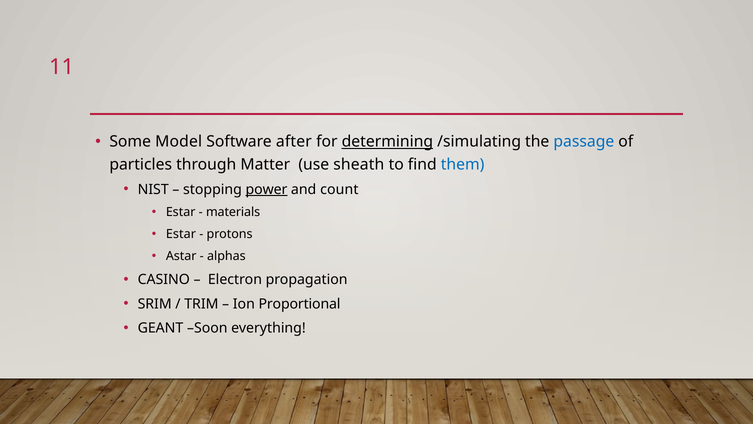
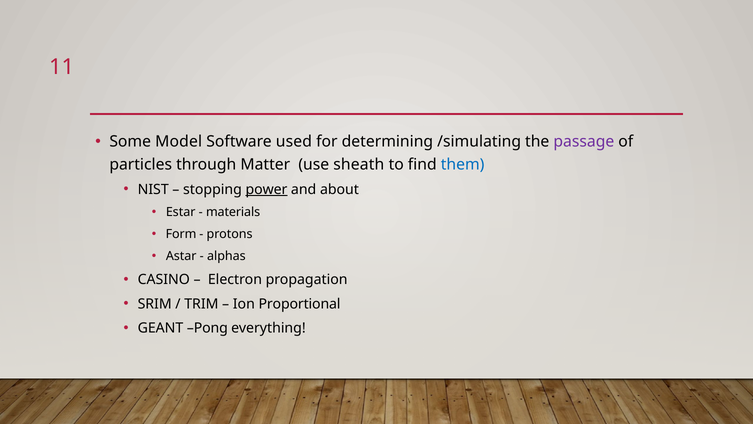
after: after -> used (294, 142)
determining underline: present -> none (387, 142)
passage colour: blue -> purple (584, 142)
count: count -> about (339, 189)
Estar: Estar -> Form (181, 234)
Soon: Soon -> Pong (207, 328)
